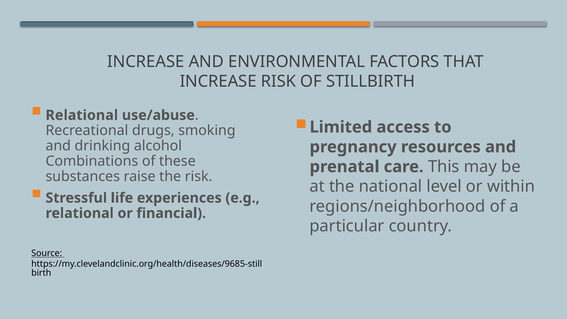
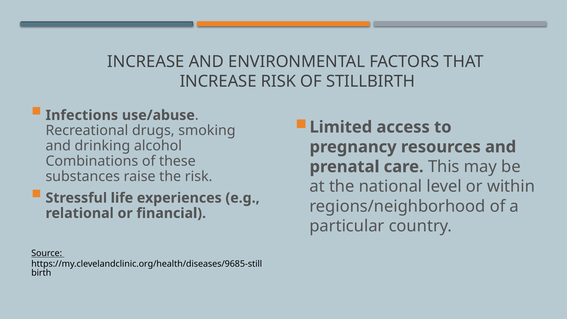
Relational: Relational -> Infections (82, 115)
